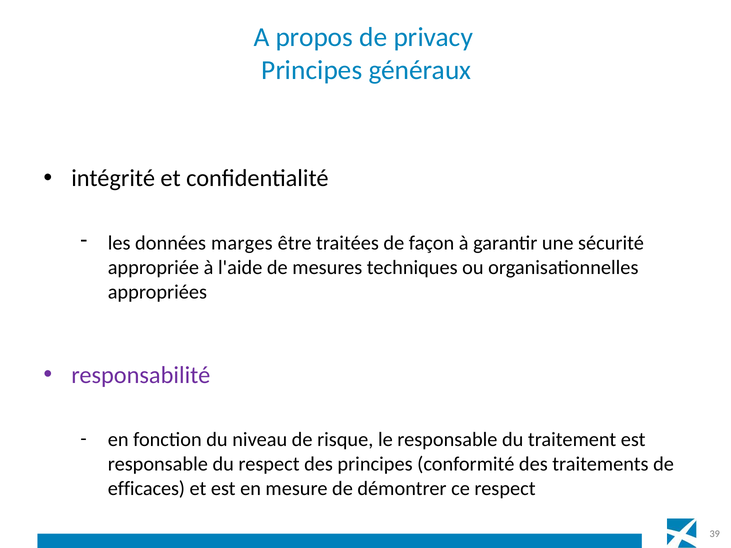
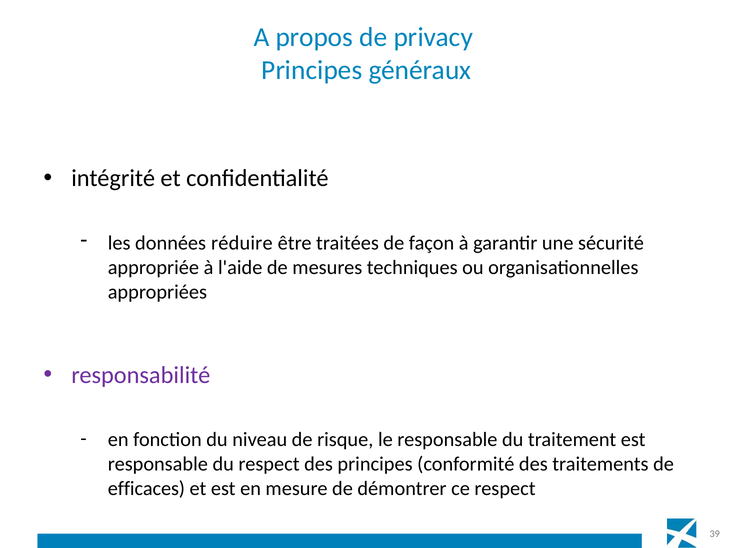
marges: marges -> réduire (242, 243)
